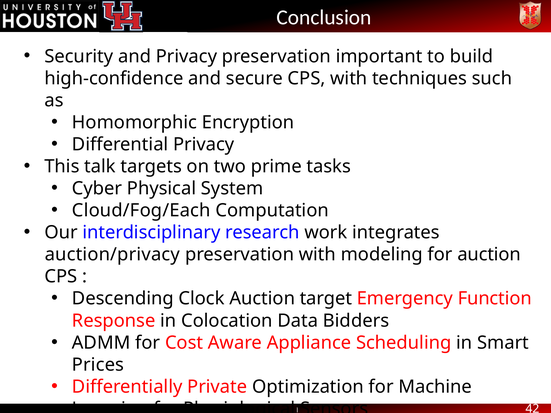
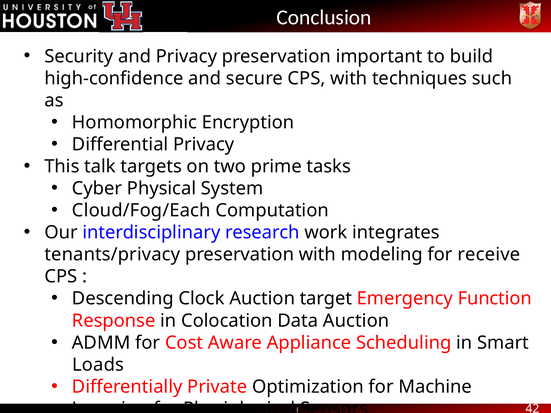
auction/privacy: auction/privacy -> tenants/privacy (112, 255)
for auction: auction -> receive (489, 255)
Data Bidders: Bidders -> Auction (356, 321)
Prices: Prices -> Loads (98, 365)
